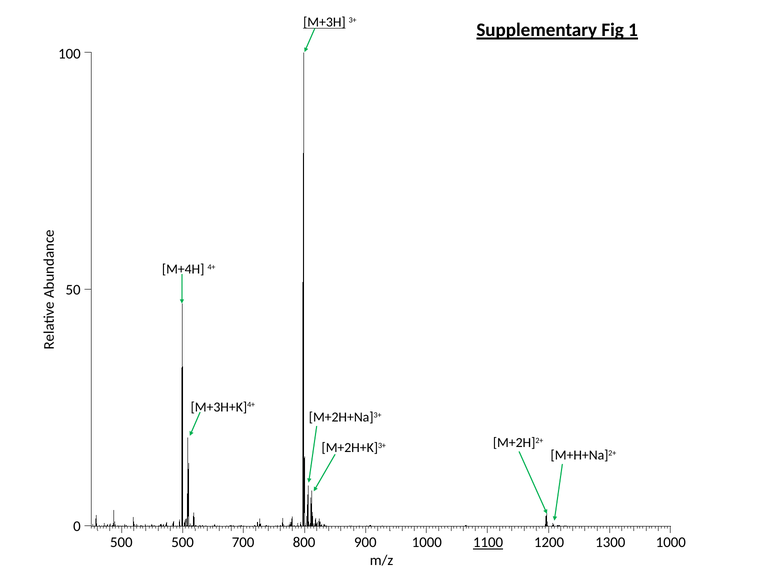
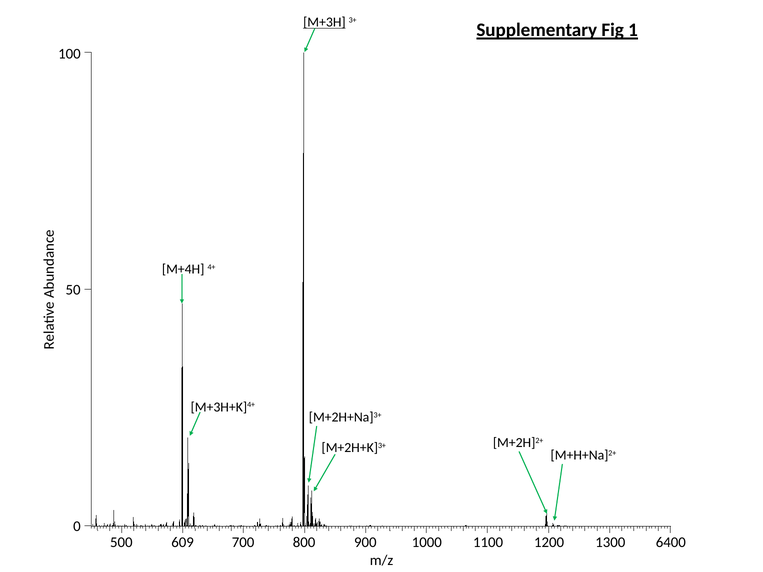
500 500: 500 -> 609 (183, 543)
1100 underline: present -> none (488, 543)
1300 1000: 1000 -> 6400 (671, 543)
